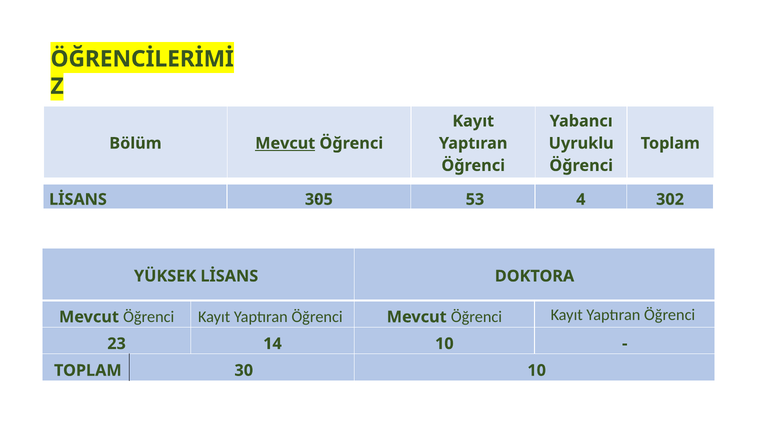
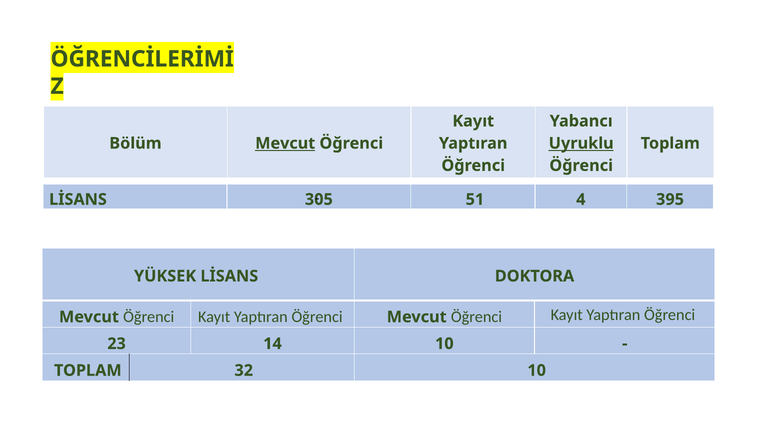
Uyruklu underline: none -> present (581, 143)
53: 53 -> 51 (475, 199)
302: 302 -> 395 (670, 199)
30: 30 -> 32 (244, 370)
